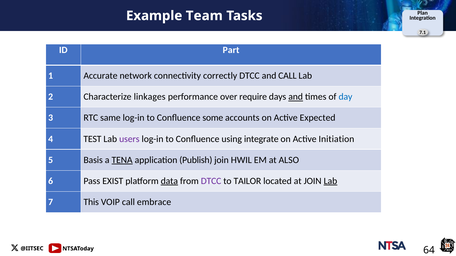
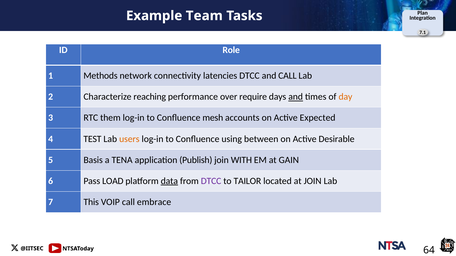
Part: Part -> Role (231, 50)
Accurate: Accurate -> Methods (101, 76)
correctly: correctly -> latencies (220, 76)
linkages: linkages -> reaching (150, 97)
day colour: blue -> orange (345, 97)
same: same -> them (110, 118)
some: some -> mesh (213, 118)
users colour: purple -> orange (129, 139)
integrate: integrate -> between (261, 139)
Initiation: Initiation -> Desirable (337, 139)
TENA underline: present -> none (122, 160)
HWIL: HWIL -> WITH (241, 160)
ALSO: ALSO -> GAIN (289, 160)
EXIST: EXIST -> LOAD (113, 181)
Lab underline: present -> none (330, 181)
